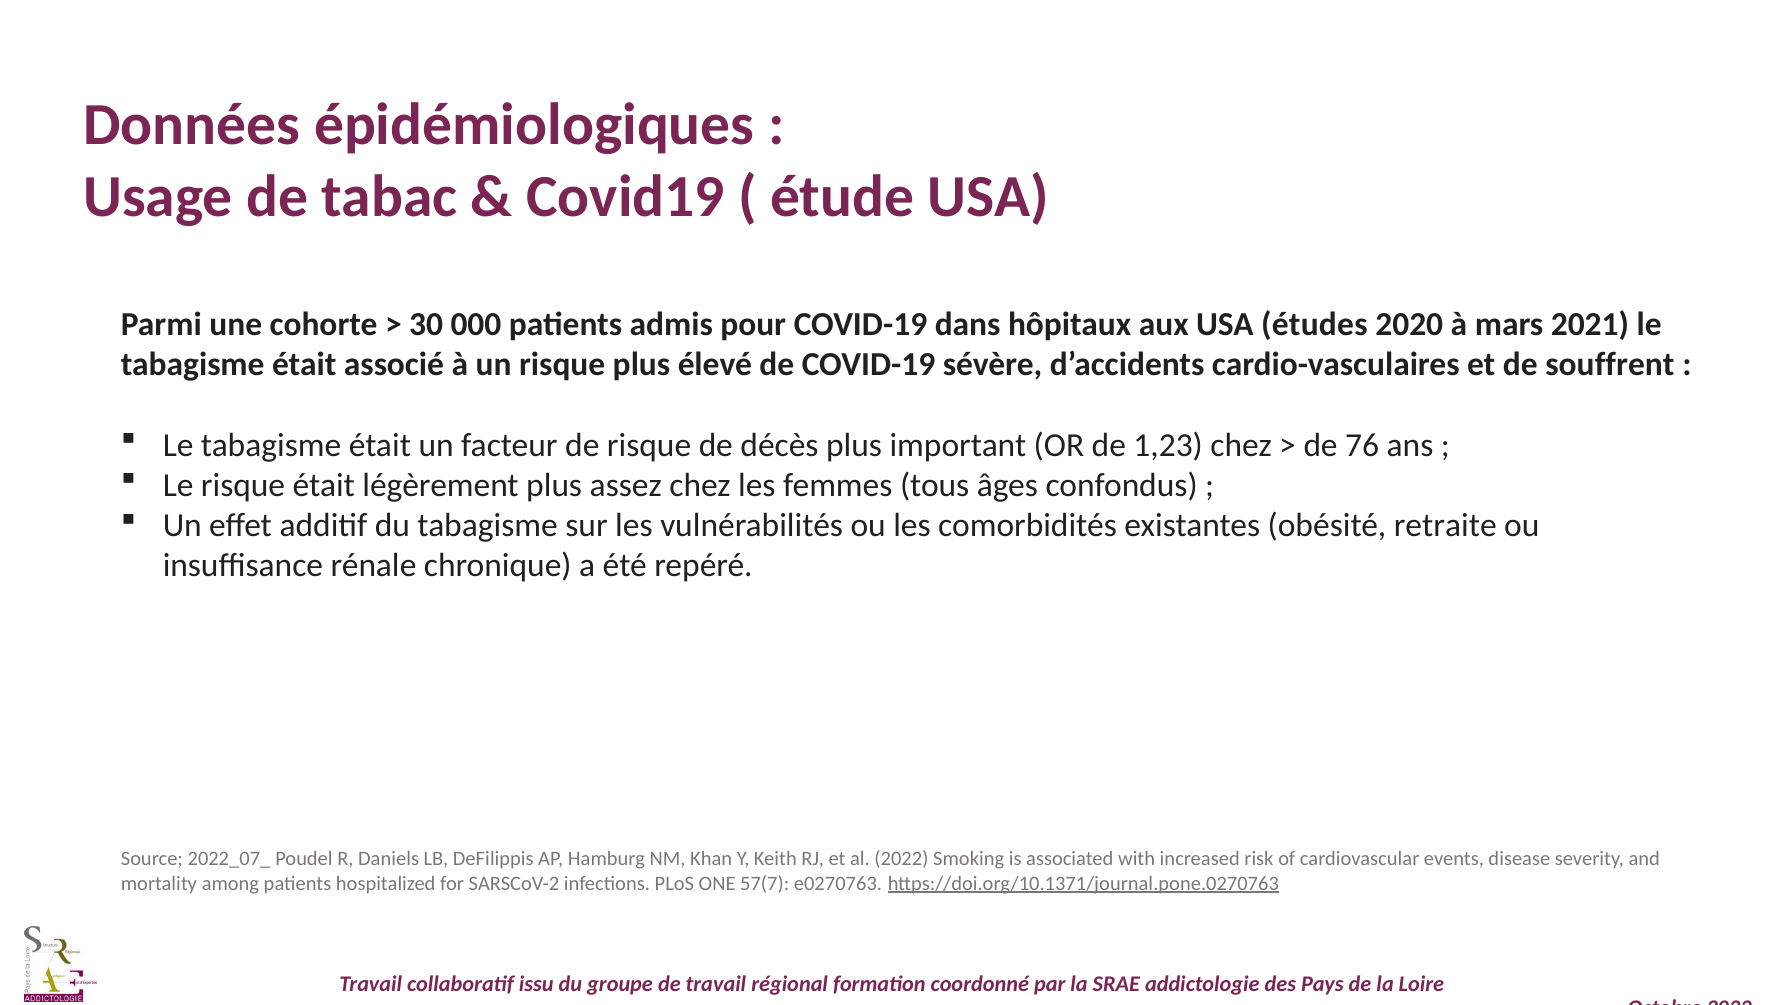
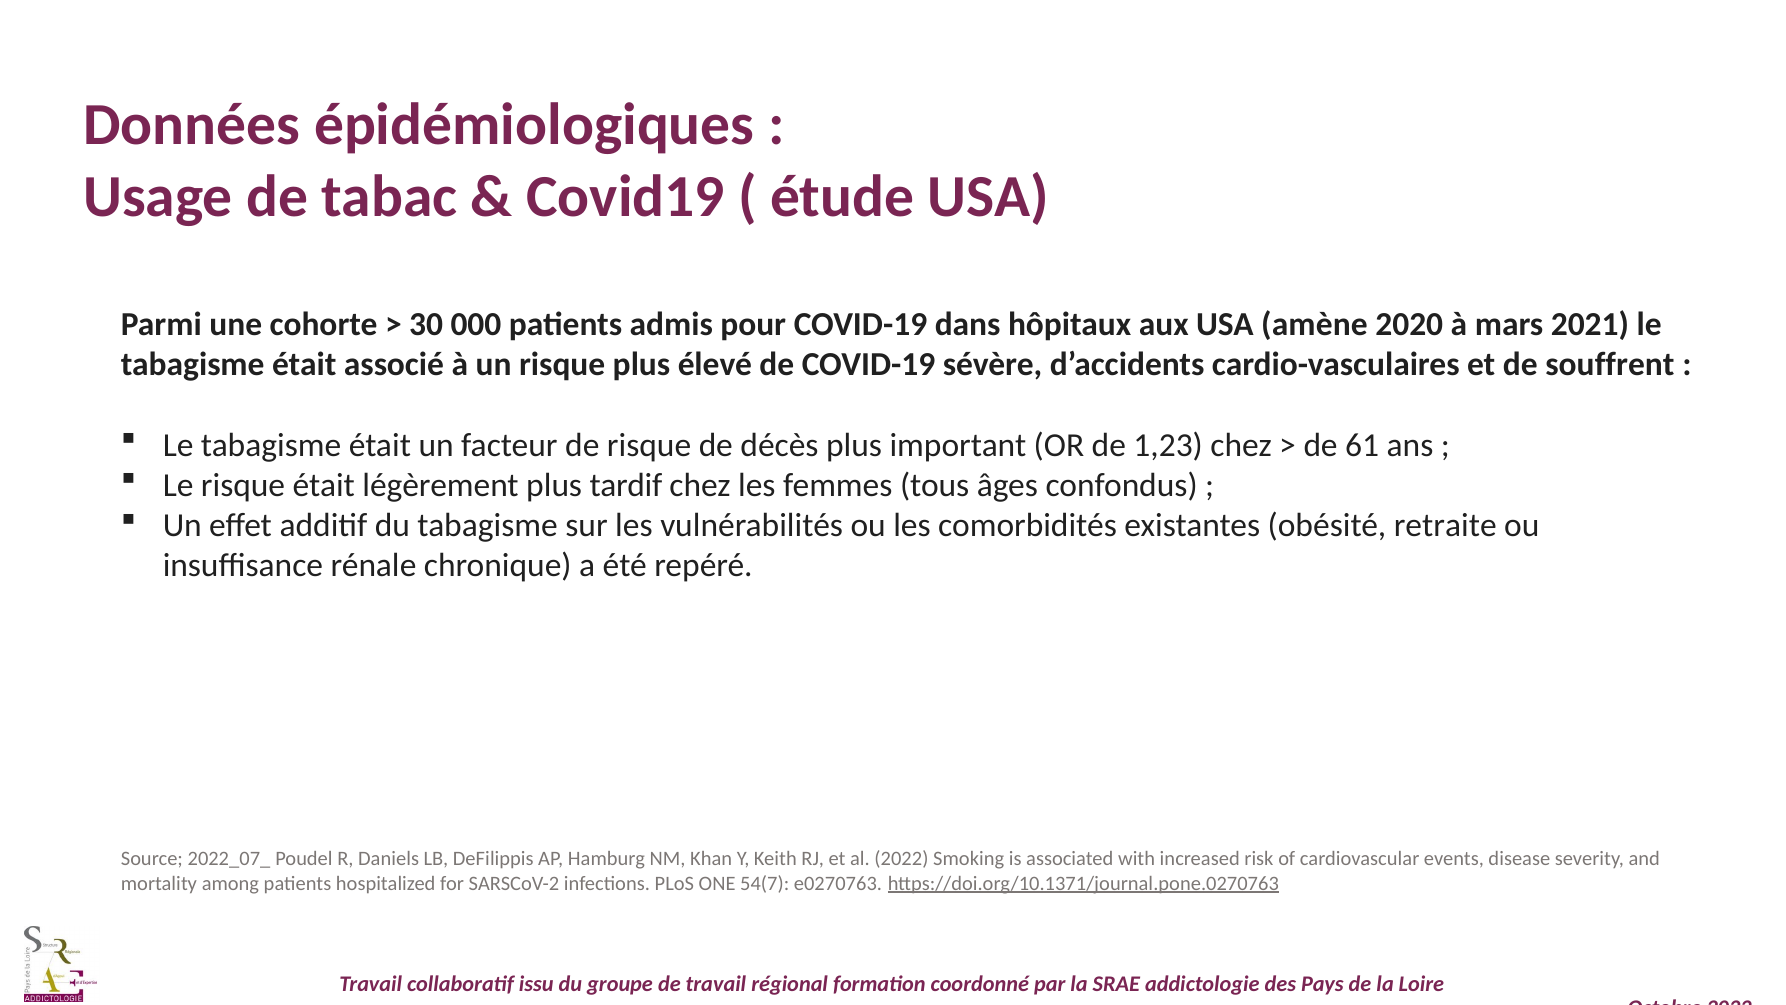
études: études -> amène (1314, 325)
76: 76 -> 61 (1362, 445)
assez: assez -> tardif (626, 485)
57(7: 57(7 -> 54(7 (765, 883)
